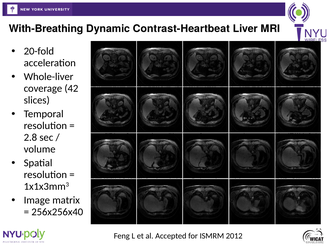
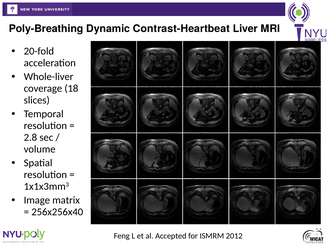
With-Breathing: With-Breathing -> Poly-Breathing (46, 29)
42: 42 -> 18 (71, 89)
